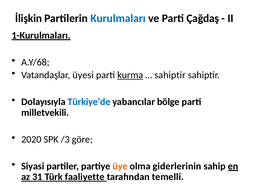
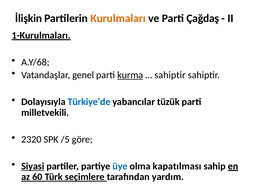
Kurulmaları colour: blue -> orange (118, 18)
üyesi: üyesi -> genel (83, 75)
bölge: bölge -> tüzük (168, 102)
2020: 2020 -> 2320 (31, 139)
/3: /3 -> /5 (65, 139)
Siyasi underline: none -> present (33, 166)
üye colour: orange -> blue (120, 166)
giderlerinin: giderlerinin -> kapatılması (177, 166)
31: 31 -> 60 (37, 177)
faaliyette: faaliyette -> seçimlere (85, 177)
temelli: temelli -> yardım (168, 177)
